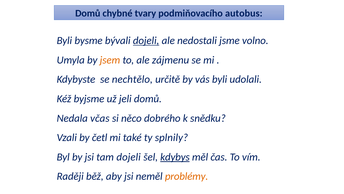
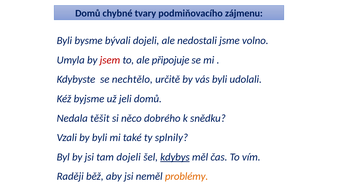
autobus: autobus -> zájmenu (244, 13)
dojeli underline: present -> none (146, 41)
jsem colour: orange -> red (110, 60)
zájmenu: zájmenu -> připojuje (171, 60)
včas: včas -> těšit (100, 118)
by četl: četl -> byli (100, 137)
